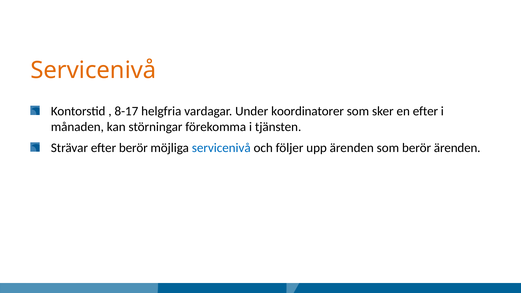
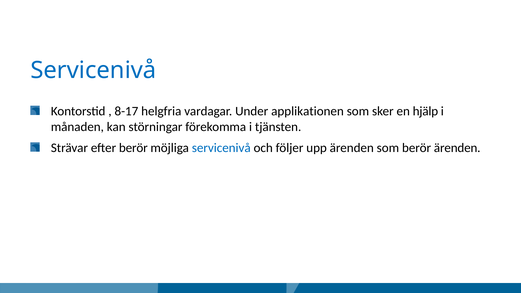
Servicenivå colour: orange -> blue (93, 70)
koordinatorer: koordinatorer -> applikationen (308, 111)
en efter: efter -> hjälp (425, 111)
